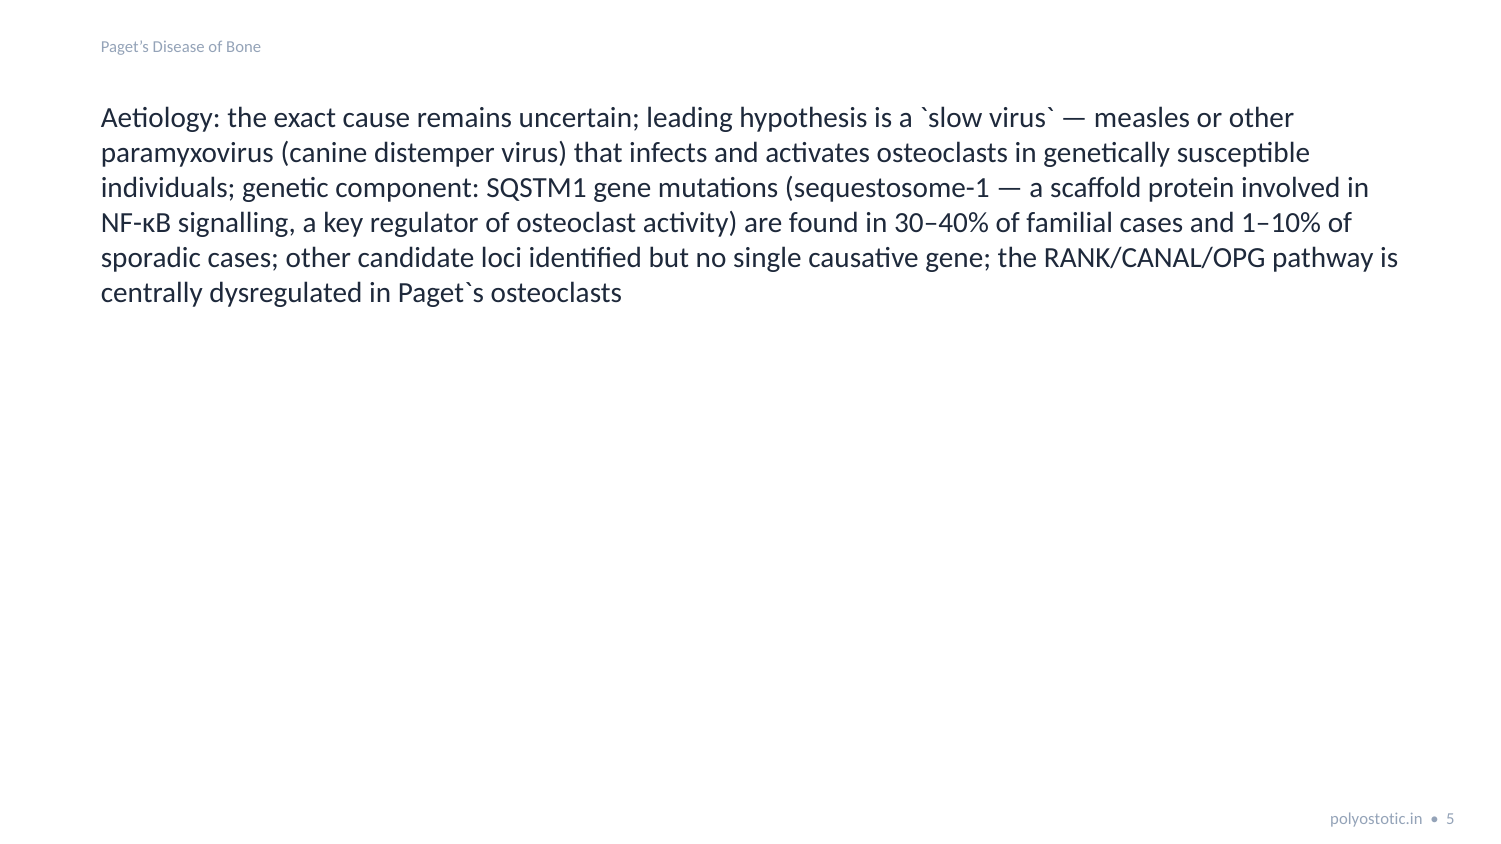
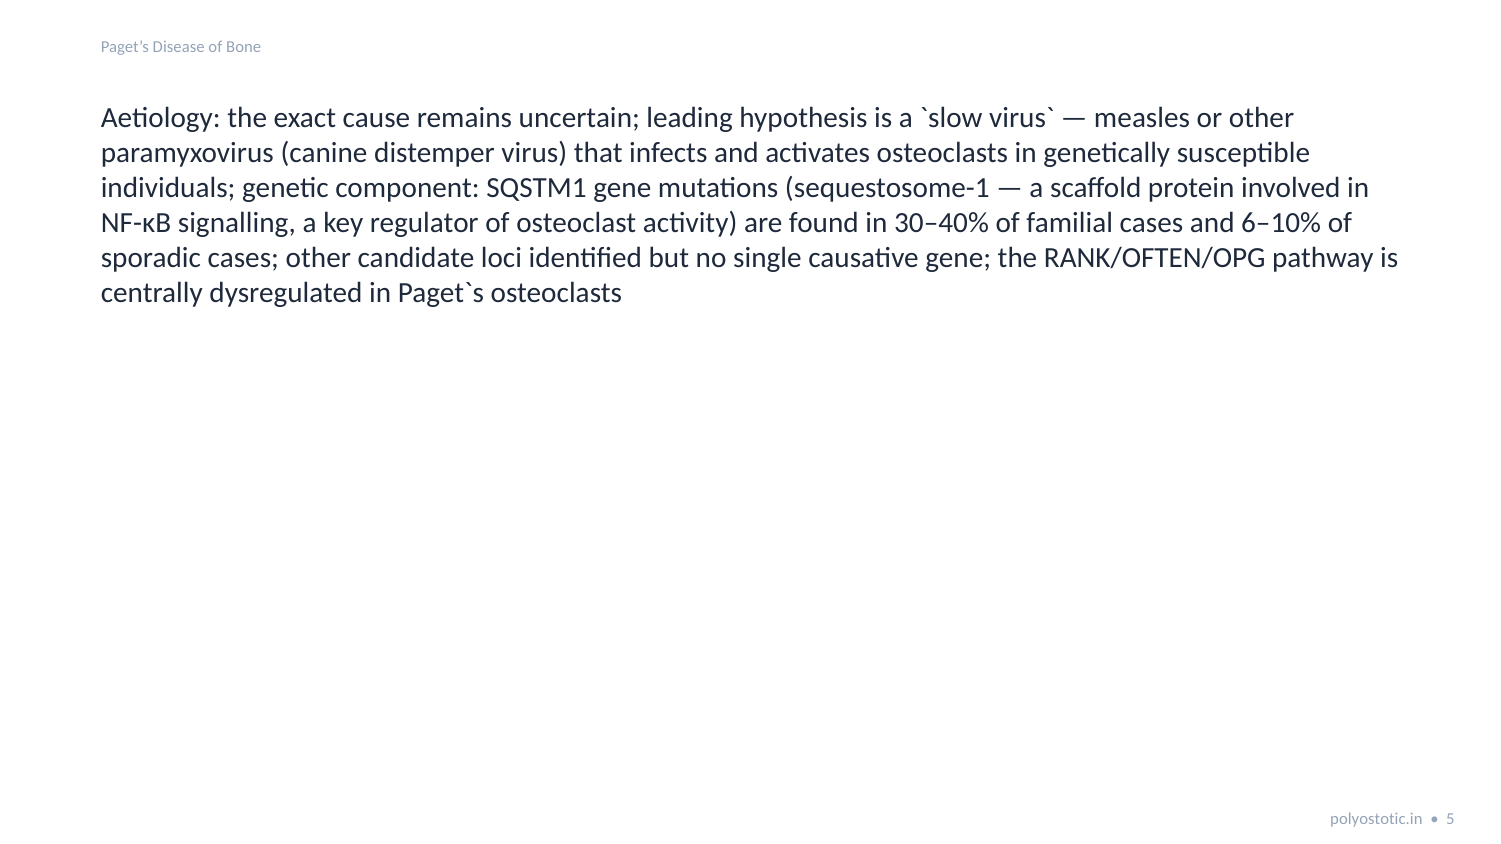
1–10%: 1–10% -> 6–10% (1281, 223)
RANK/CANAL/OPG: RANK/CANAL/OPG -> RANK/OFTEN/OPG (1155, 258)
